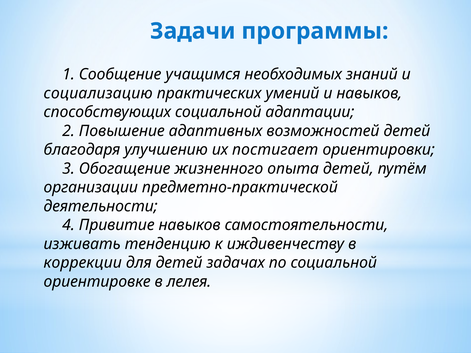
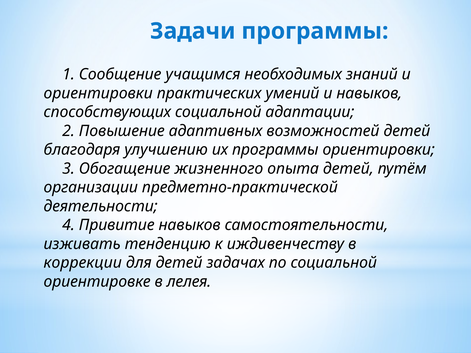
социализацию: социализацию -> ориентировки (98, 93)
их постигает: постигает -> программы (275, 150)
